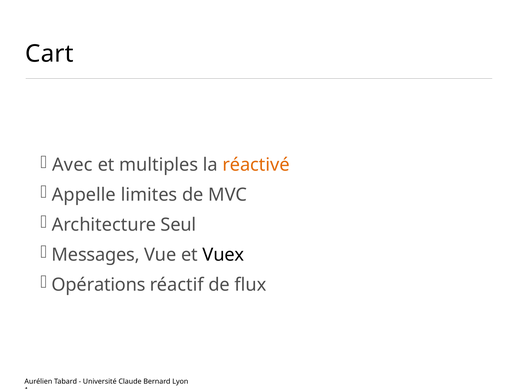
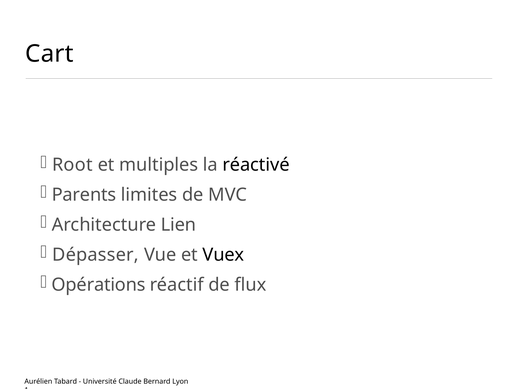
Avec: Avec -> Root (72, 165)
réactivé colour: orange -> black (256, 165)
Appelle: Appelle -> Parents (84, 195)
Seul: Seul -> Lien (178, 225)
Messages: Messages -> Dépasser (95, 255)
